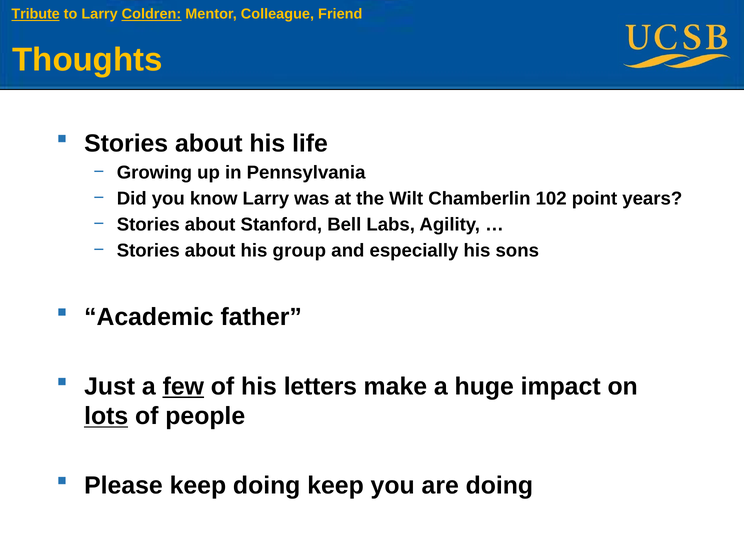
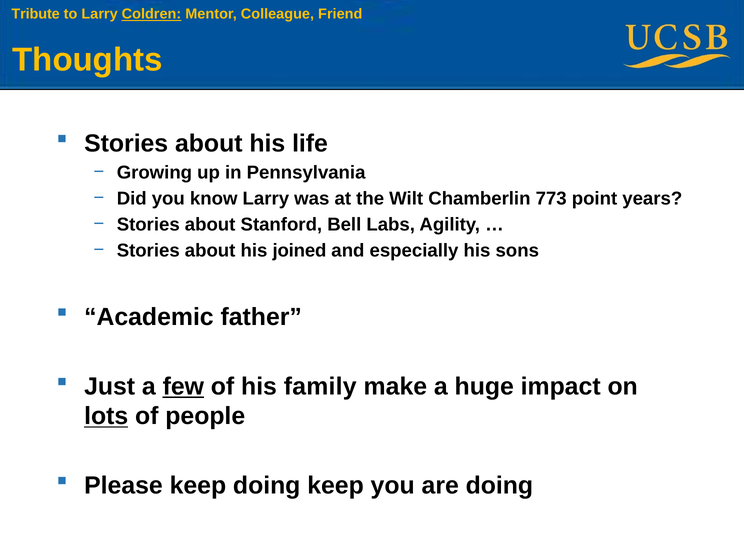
Tribute underline: present -> none (36, 14)
102: 102 -> 773 (551, 199)
group: group -> joined (299, 251)
letters: letters -> family (320, 386)
